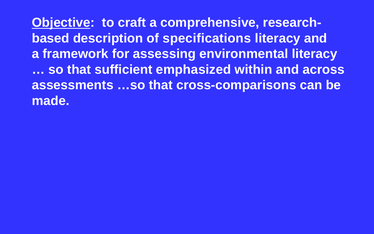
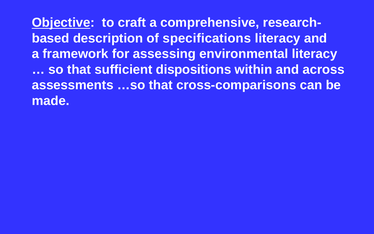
emphasized: emphasized -> dispositions (194, 69)
